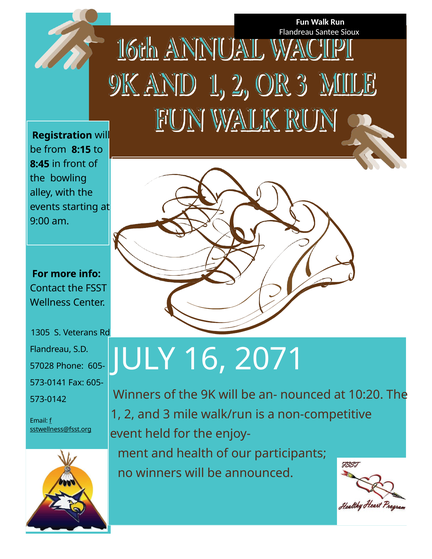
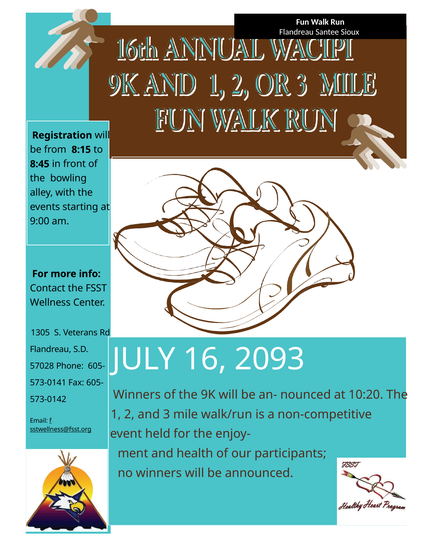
2071: 2071 -> 2093 (270, 359)
